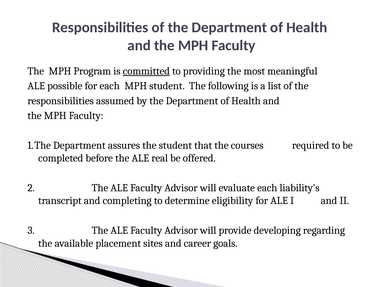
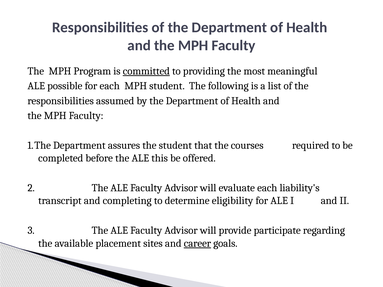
real: real -> this (160, 158)
developing: developing -> participate (277, 231)
career underline: none -> present (197, 243)
